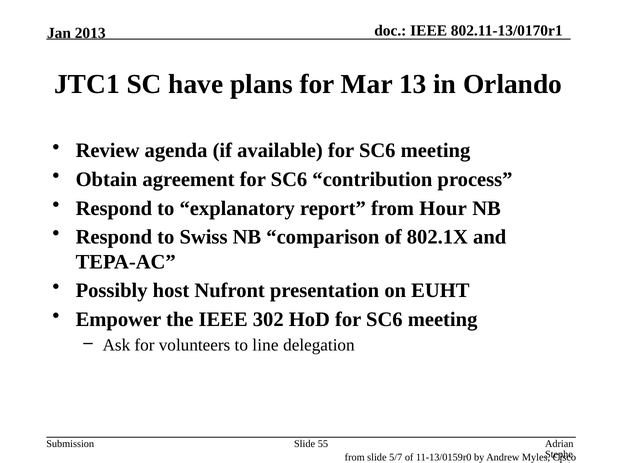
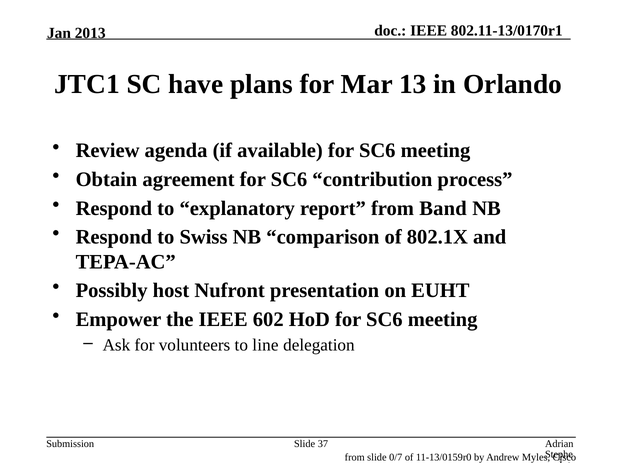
Hour: Hour -> Band (443, 208)
302: 302 -> 602 (268, 319)
55: 55 -> 37 (323, 444)
5/7: 5/7 -> 0/7 (396, 457)
